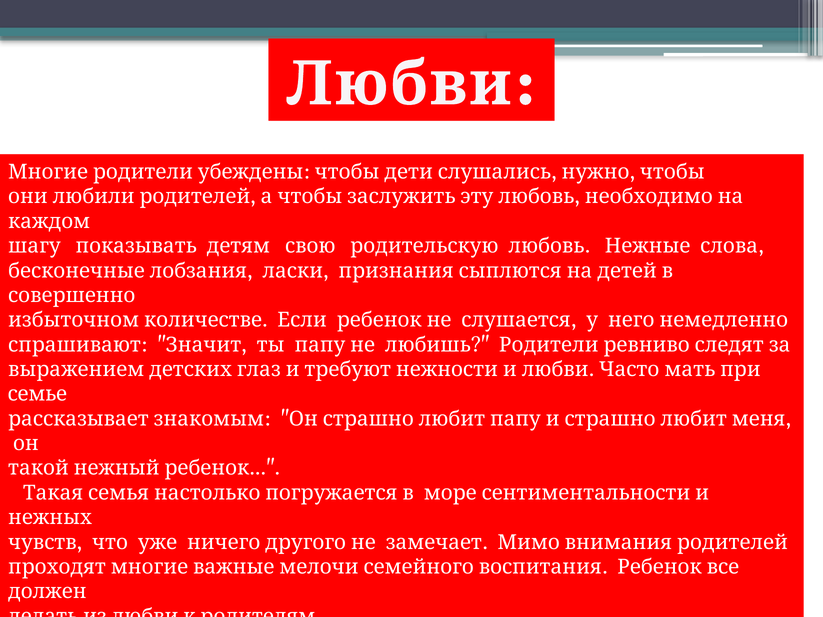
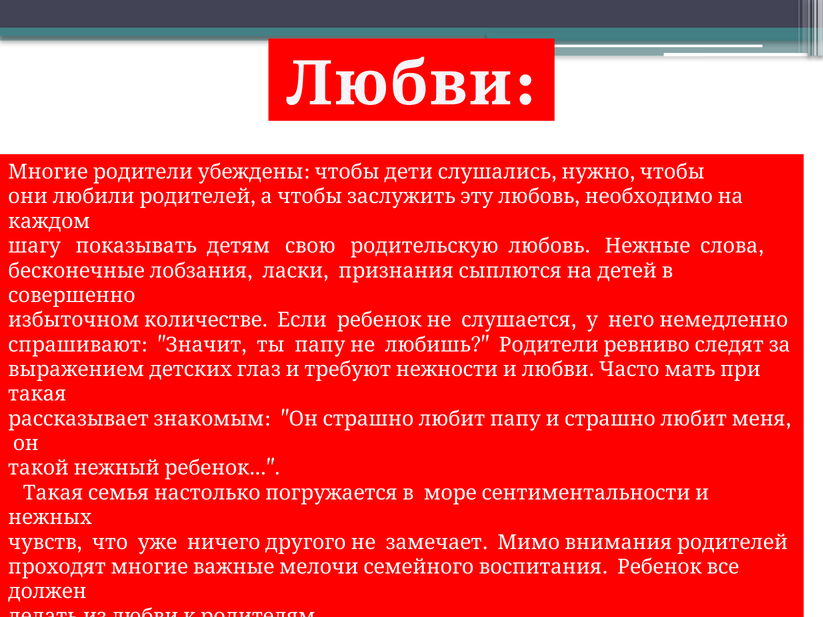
семье: семье -> такая (37, 394)
